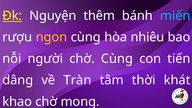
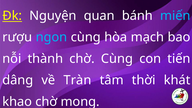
thêm: thêm -> quan (99, 16)
ngon colour: yellow -> light blue (51, 37)
nhiêu: nhiêu -> mạch (147, 37)
người: người -> thành (45, 59)
